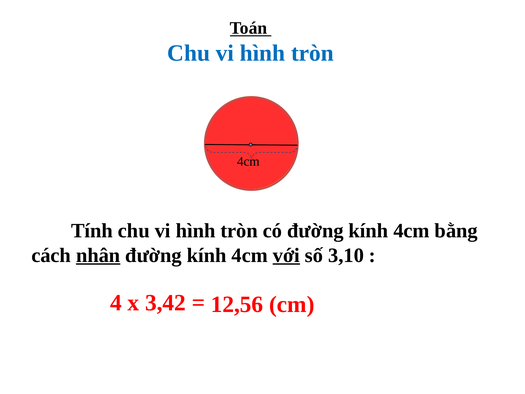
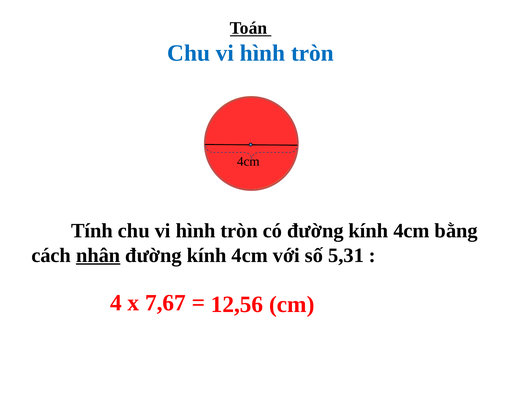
với underline: present -> none (286, 255)
3,10: 3,10 -> 5,31 (346, 255)
3,42: 3,42 -> 7,67 (166, 303)
